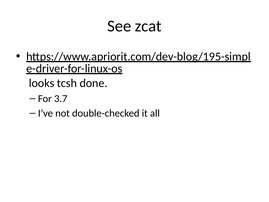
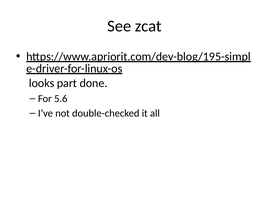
tcsh: tcsh -> part (67, 83)
3.7: 3.7 -> 5.6 (61, 98)
